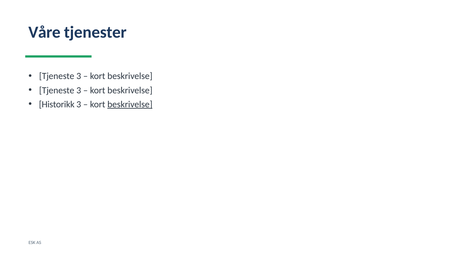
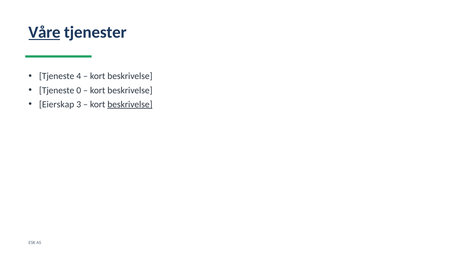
Våre underline: none -> present (44, 32)
3: 3 -> 4 (79, 76)
3: 3 -> 0 (79, 90)
Historikk: Historikk -> Eierskap (57, 104)
